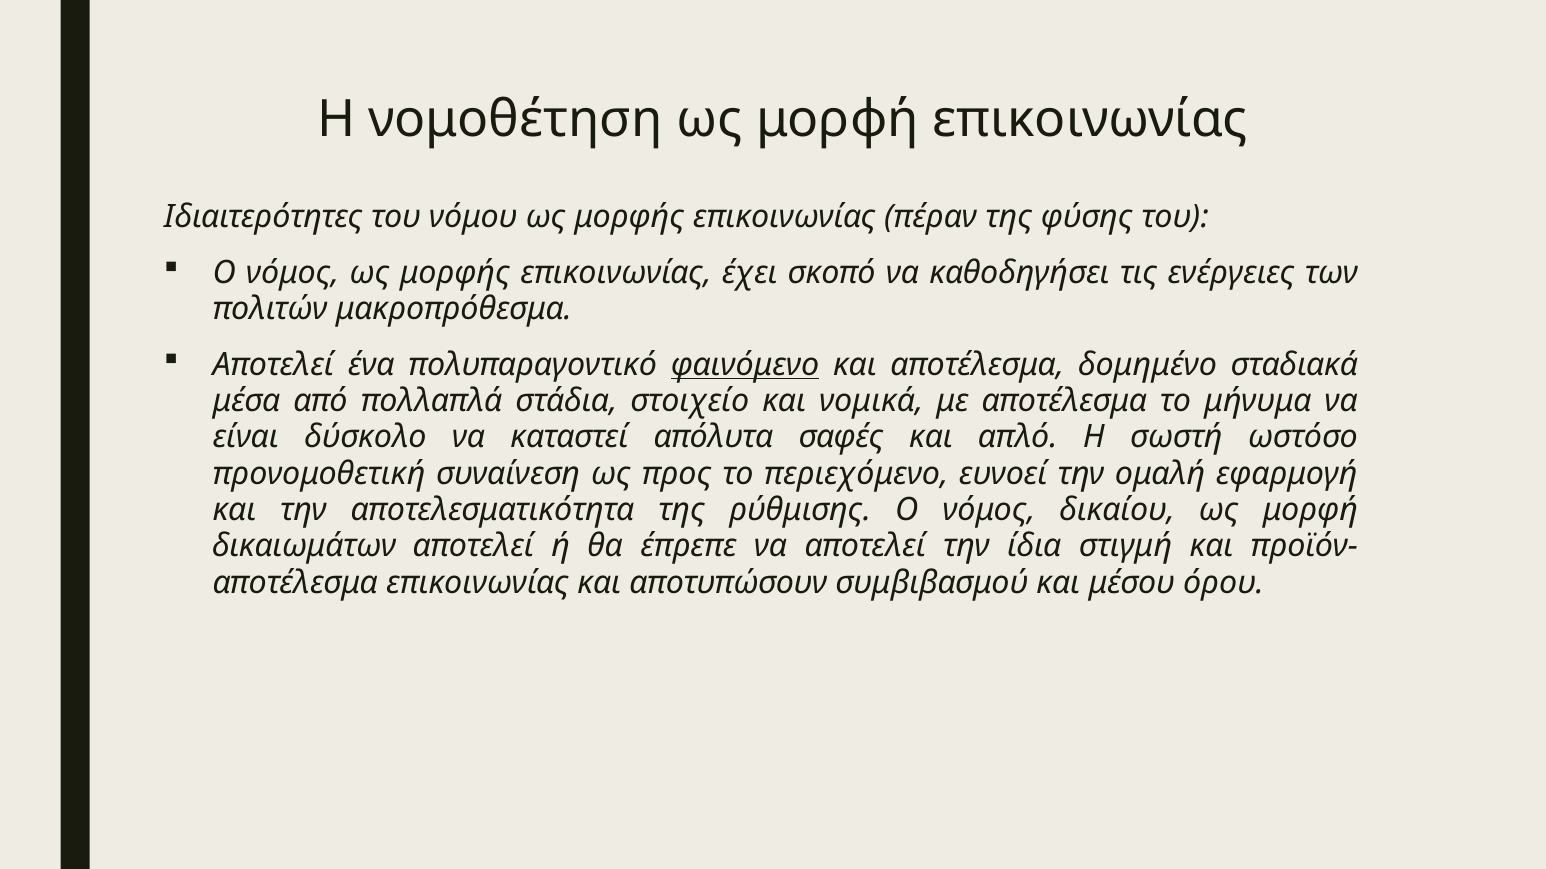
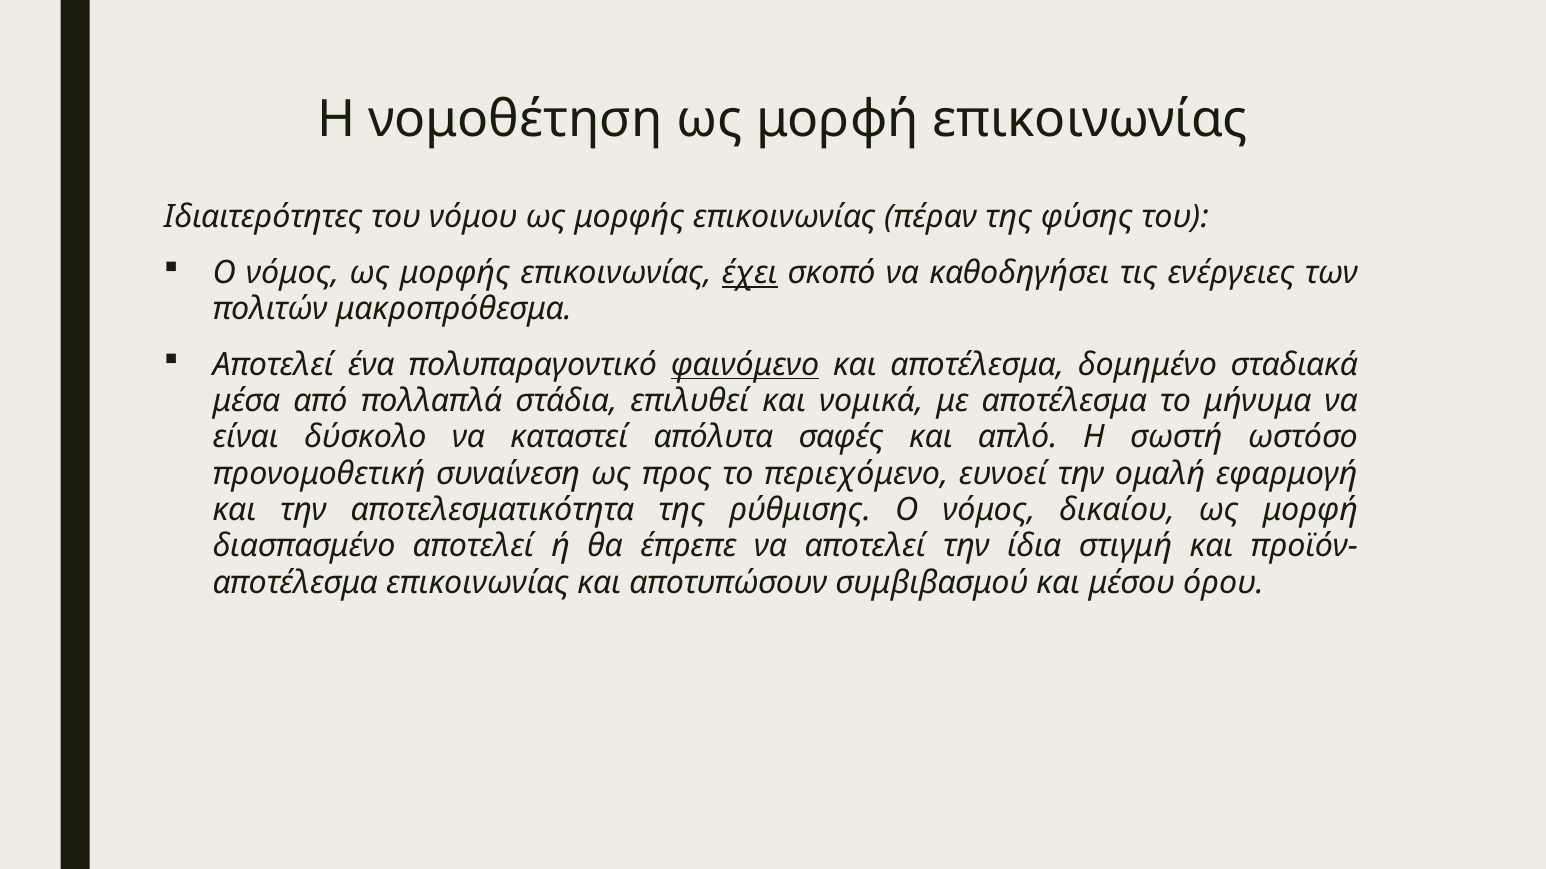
έχει underline: none -> present (750, 273)
στοιχείο: στοιχείο -> επιλυθεί (690, 401)
δικαιωμάτων: δικαιωμάτων -> διασπασμένο (304, 547)
